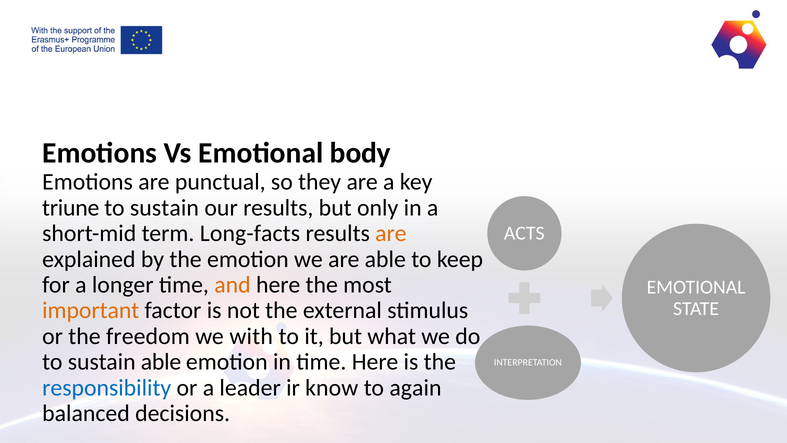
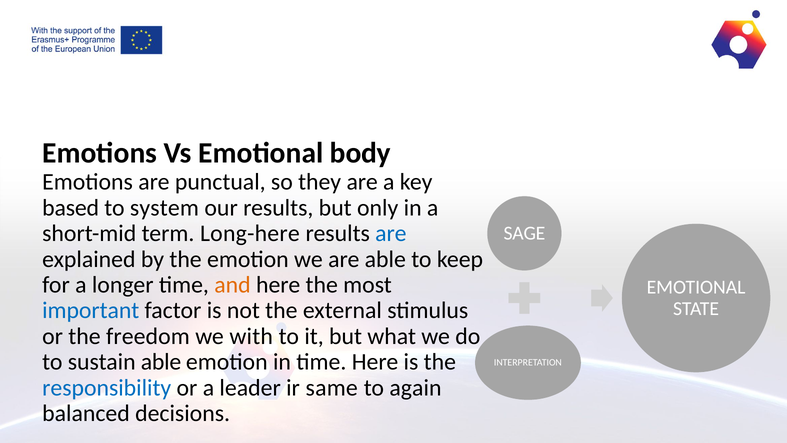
triune: triune -> based (71, 208)
sustain: sustain -> system (164, 208)
Long-facts: Long-facts -> Long-here (250, 233)
are colour: orange -> blue (391, 233)
ACTS: ACTS -> SAGE (524, 233)
important colour: orange -> blue (91, 310)
know: know -> same (332, 387)
